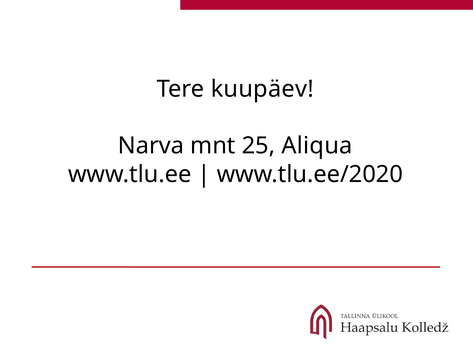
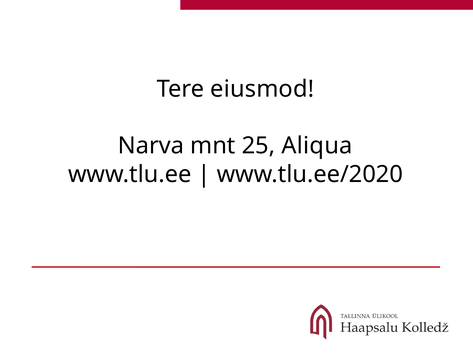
kuupäev: kuupäev -> eiusmod (262, 89)
